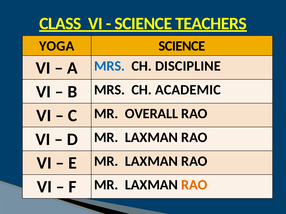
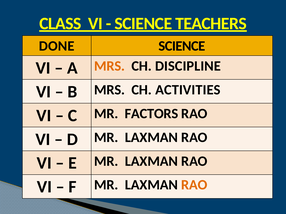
YOGA: YOGA -> DONE (57, 46)
MRS colour: blue -> orange (110, 66)
ACADEMIC: ACADEMIC -> ACTIVITIES (188, 90)
OVERALL: OVERALL -> FACTORS (151, 114)
